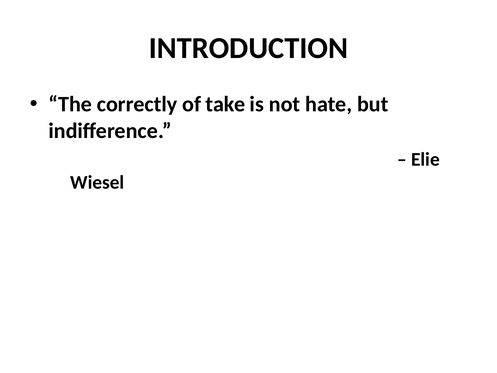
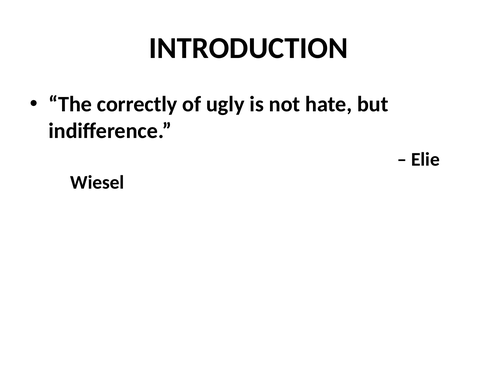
take: take -> ugly (225, 104)
